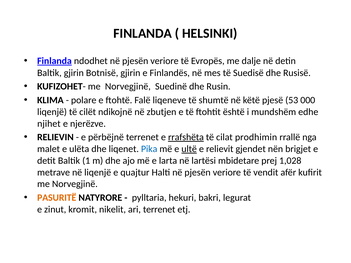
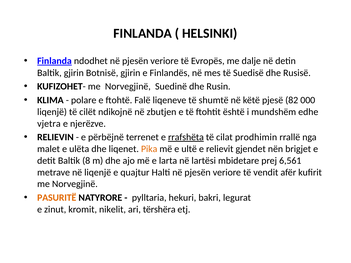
53: 53 -> 82 (292, 100)
njihet: njihet -> vjetra (49, 124)
Pika colour: blue -> orange (149, 149)
ultë underline: present -> none (189, 149)
1: 1 -> 8 (86, 161)
1,028: 1,028 -> 6,561 (290, 161)
ari terrenet: terrenet -> tërshëra (159, 210)
